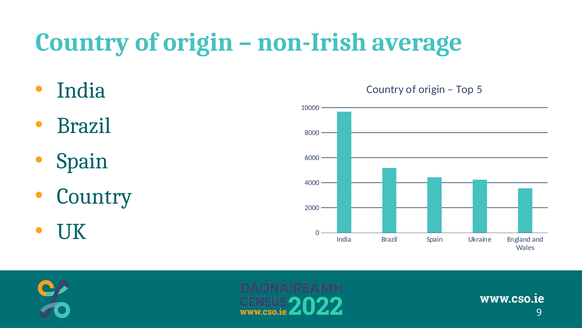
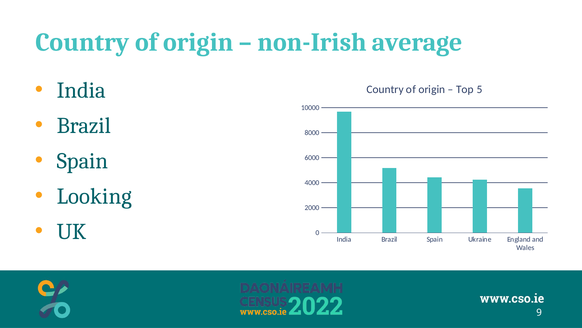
Country: Country -> Looking (94, 196)
